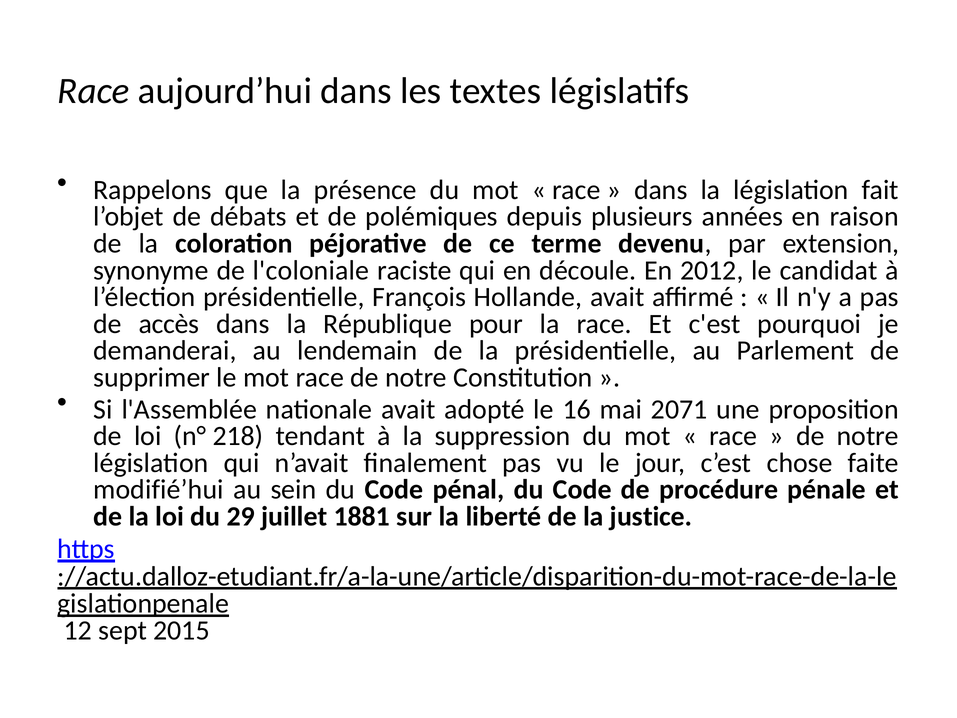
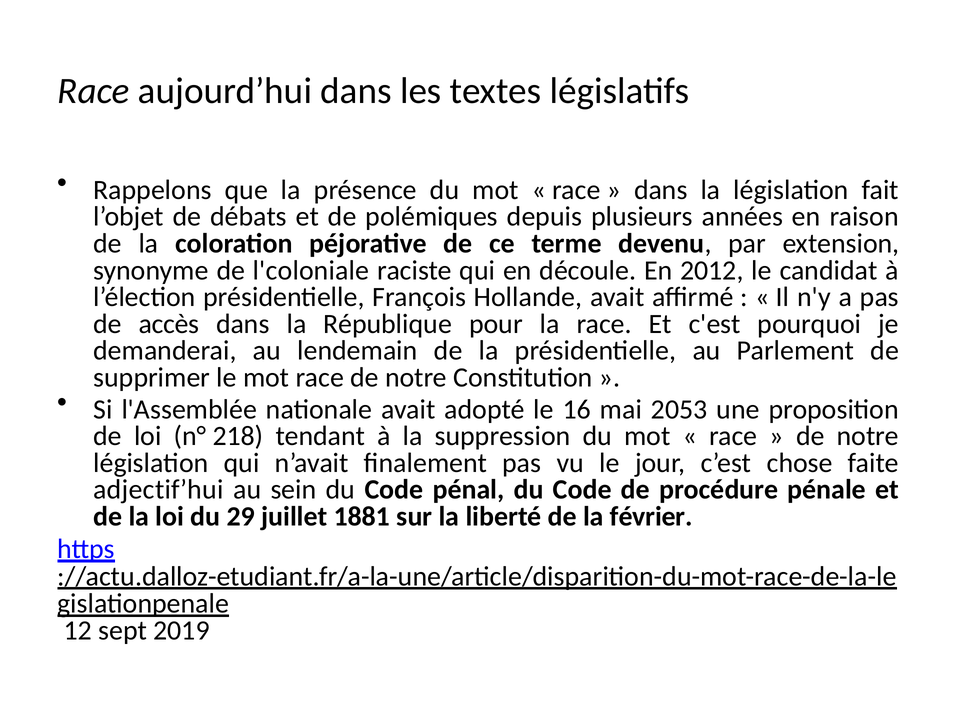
2071: 2071 -> 2053 (679, 409)
modifié’hui: modifié’hui -> adjectif’hui (158, 490)
justice: justice -> février (651, 516)
2015: 2015 -> 2019 (181, 630)
